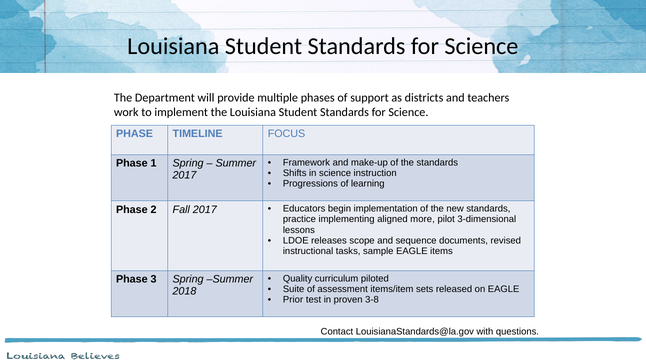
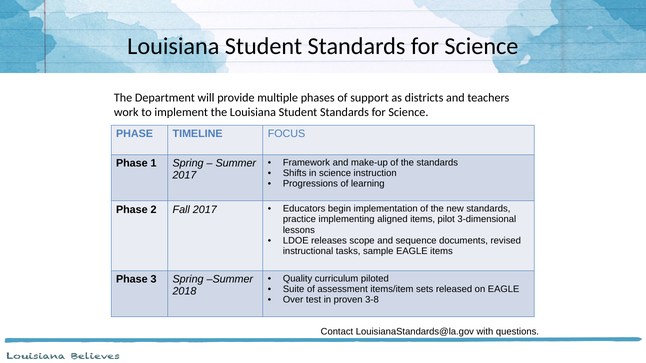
aligned more: more -> items (423, 220)
Prior: Prior -> Over (293, 300)
